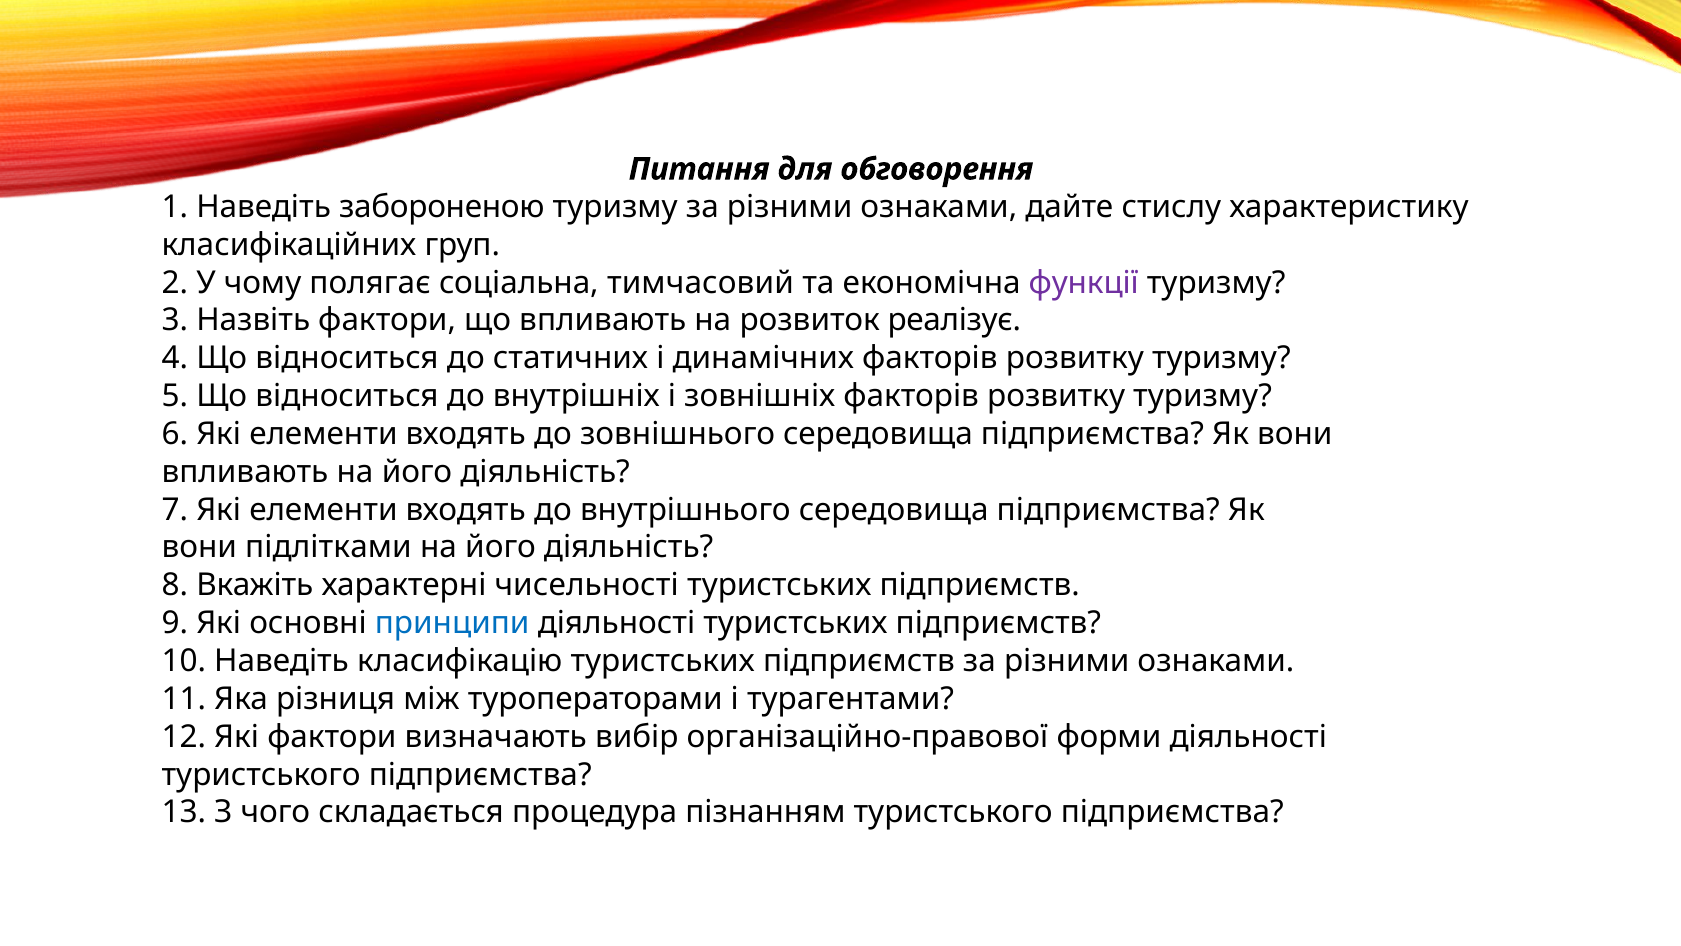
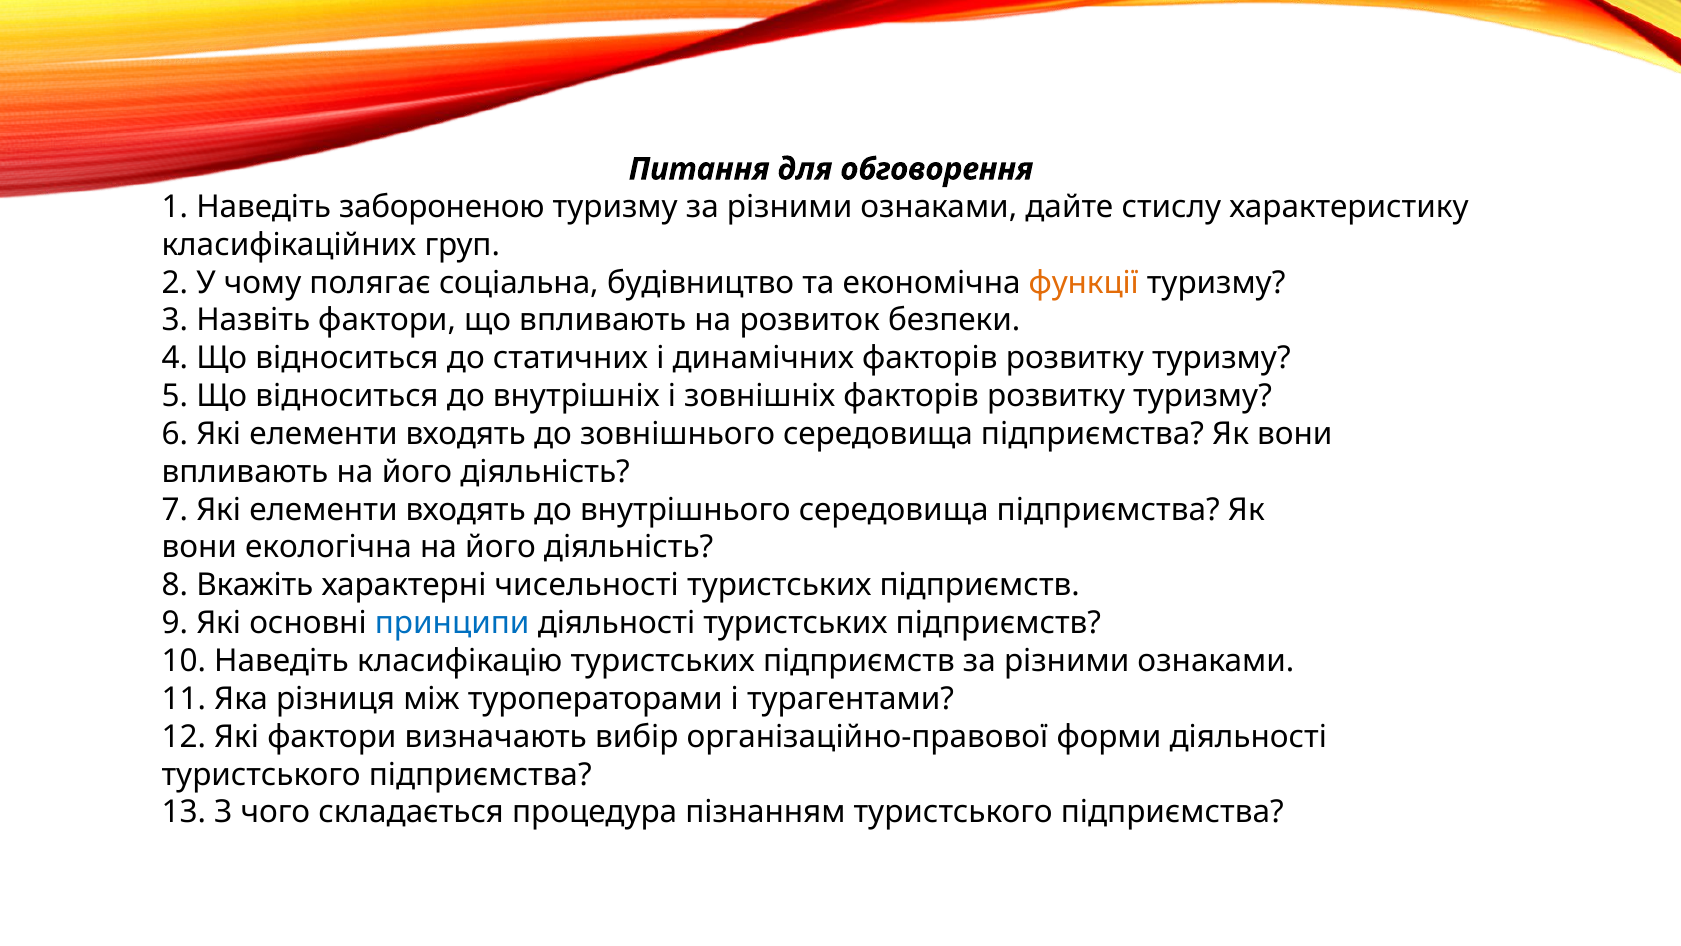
тимчасовий: тимчасовий -> будівництво (701, 283)
функції colour: purple -> orange (1084, 283)
реалізує: реалізує -> безпеки (954, 320)
підлітками: підлітками -> екологічна (329, 547)
